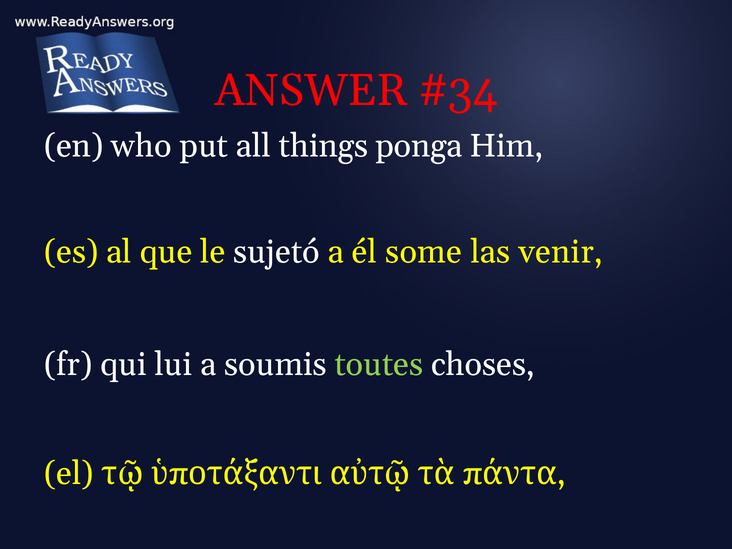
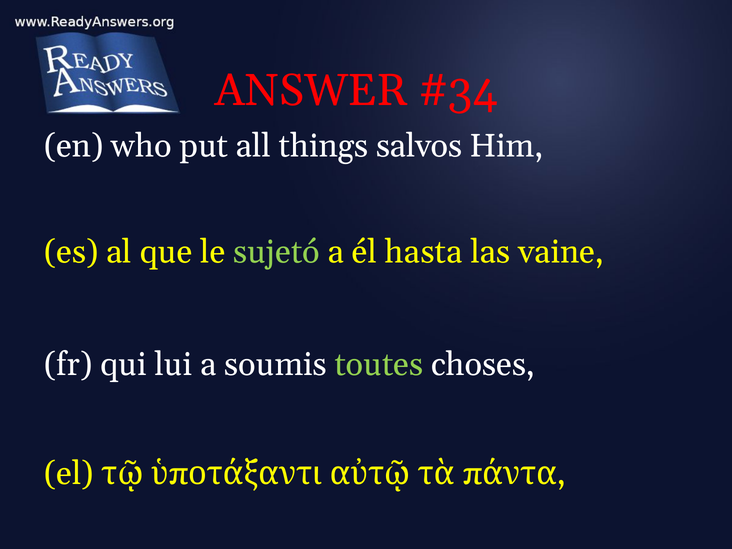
ponga: ponga -> salvos (419, 146)
sujetó colour: white -> light green (276, 252)
some: some -> hasta (424, 252)
venir: venir -> vaine (561, 252)
